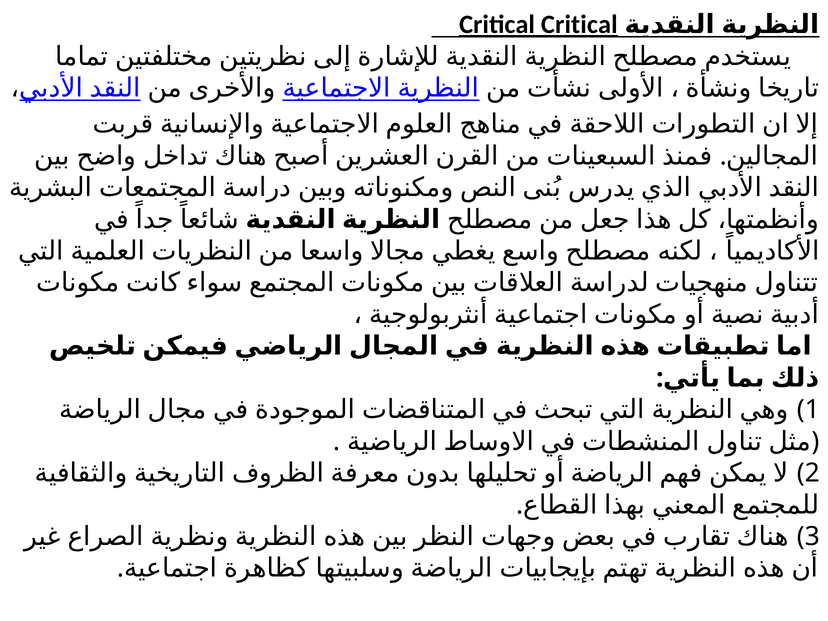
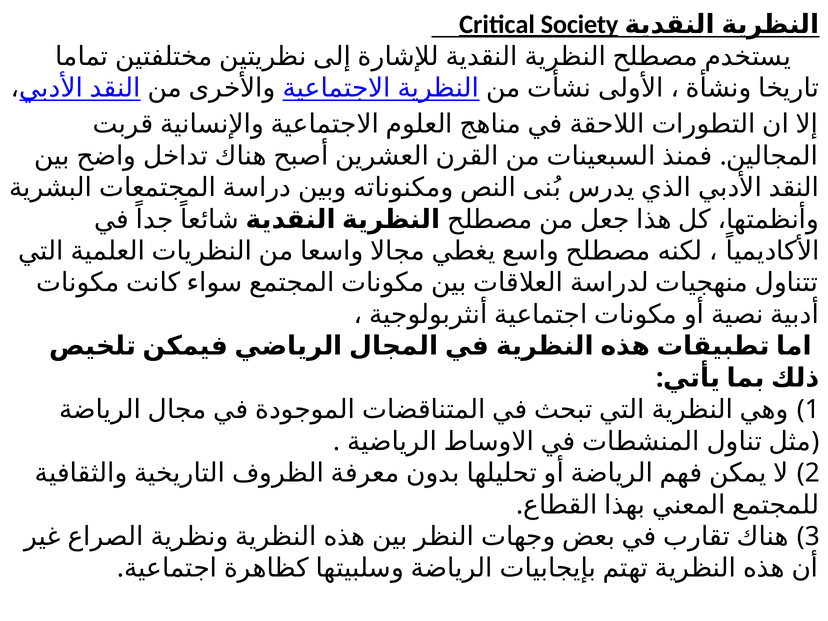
Critical Critical: Critical -> Society (580, 25)
